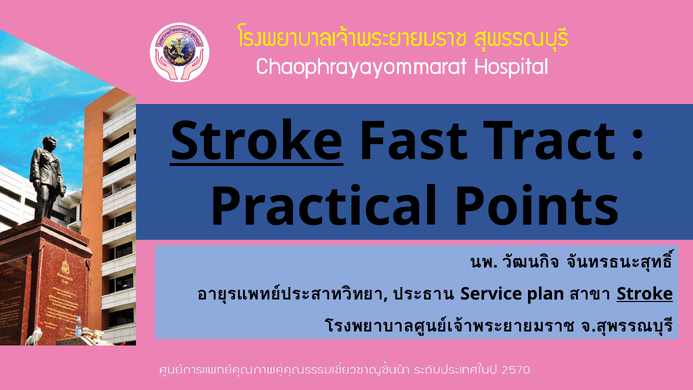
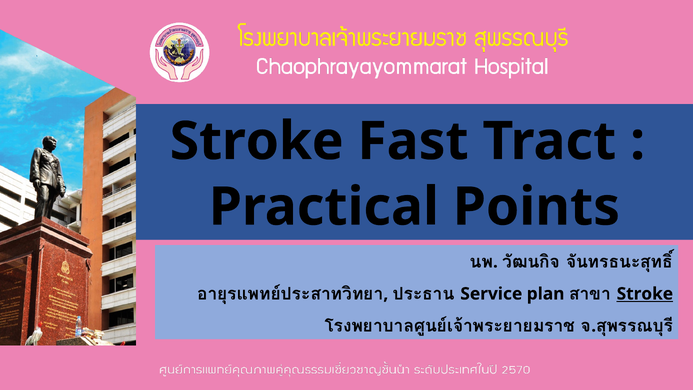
Stroke underline: present -> none (257, 141)
